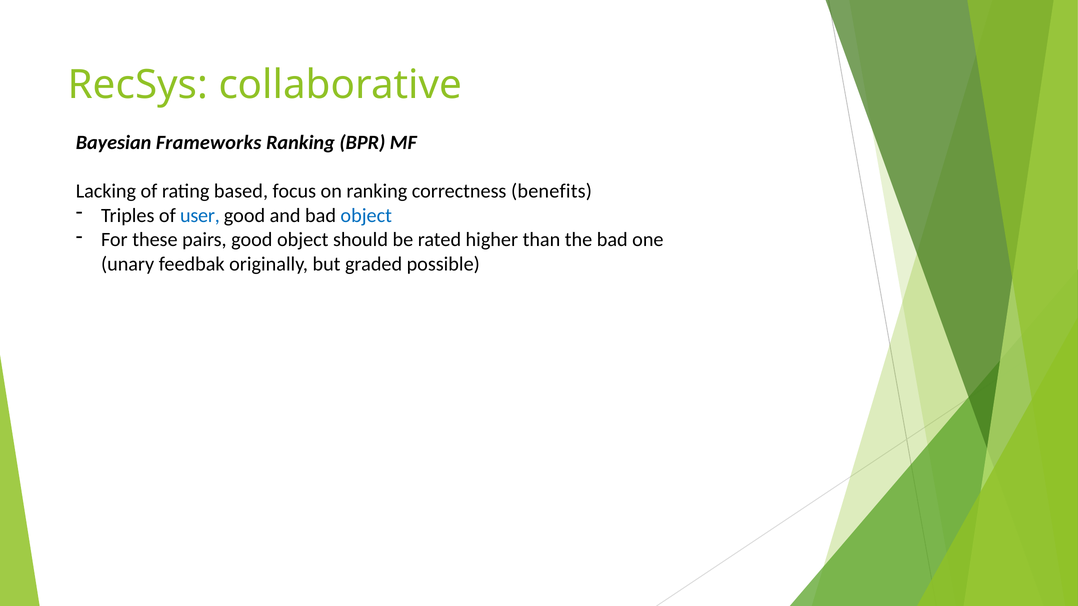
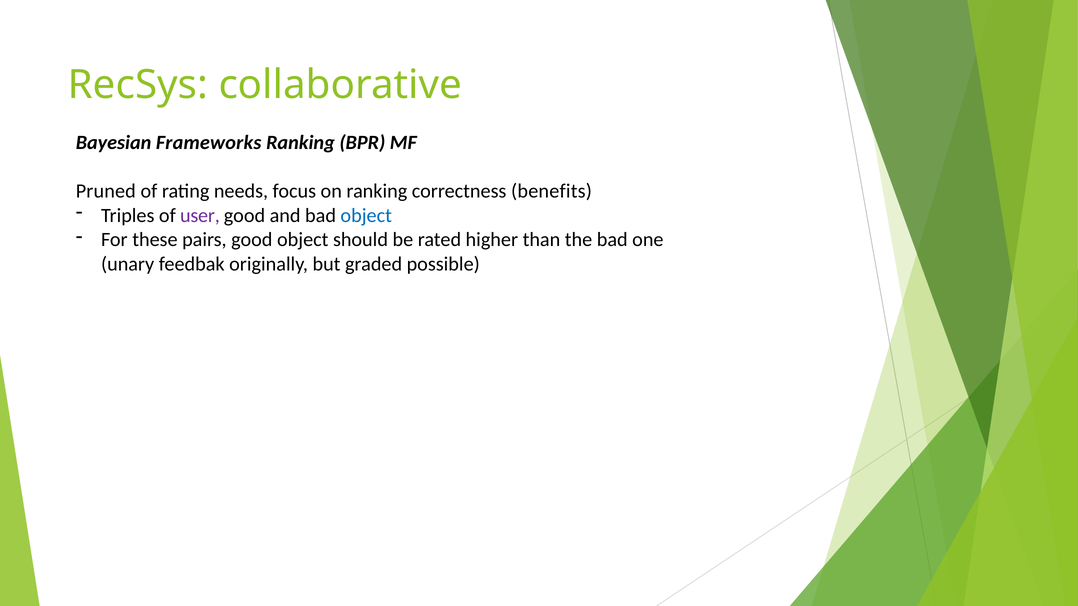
Lacking: Lacking -> Pruned (106, 191)
based: based -> needs (241, 191)
user colour: blue -> purple (200, 216)
